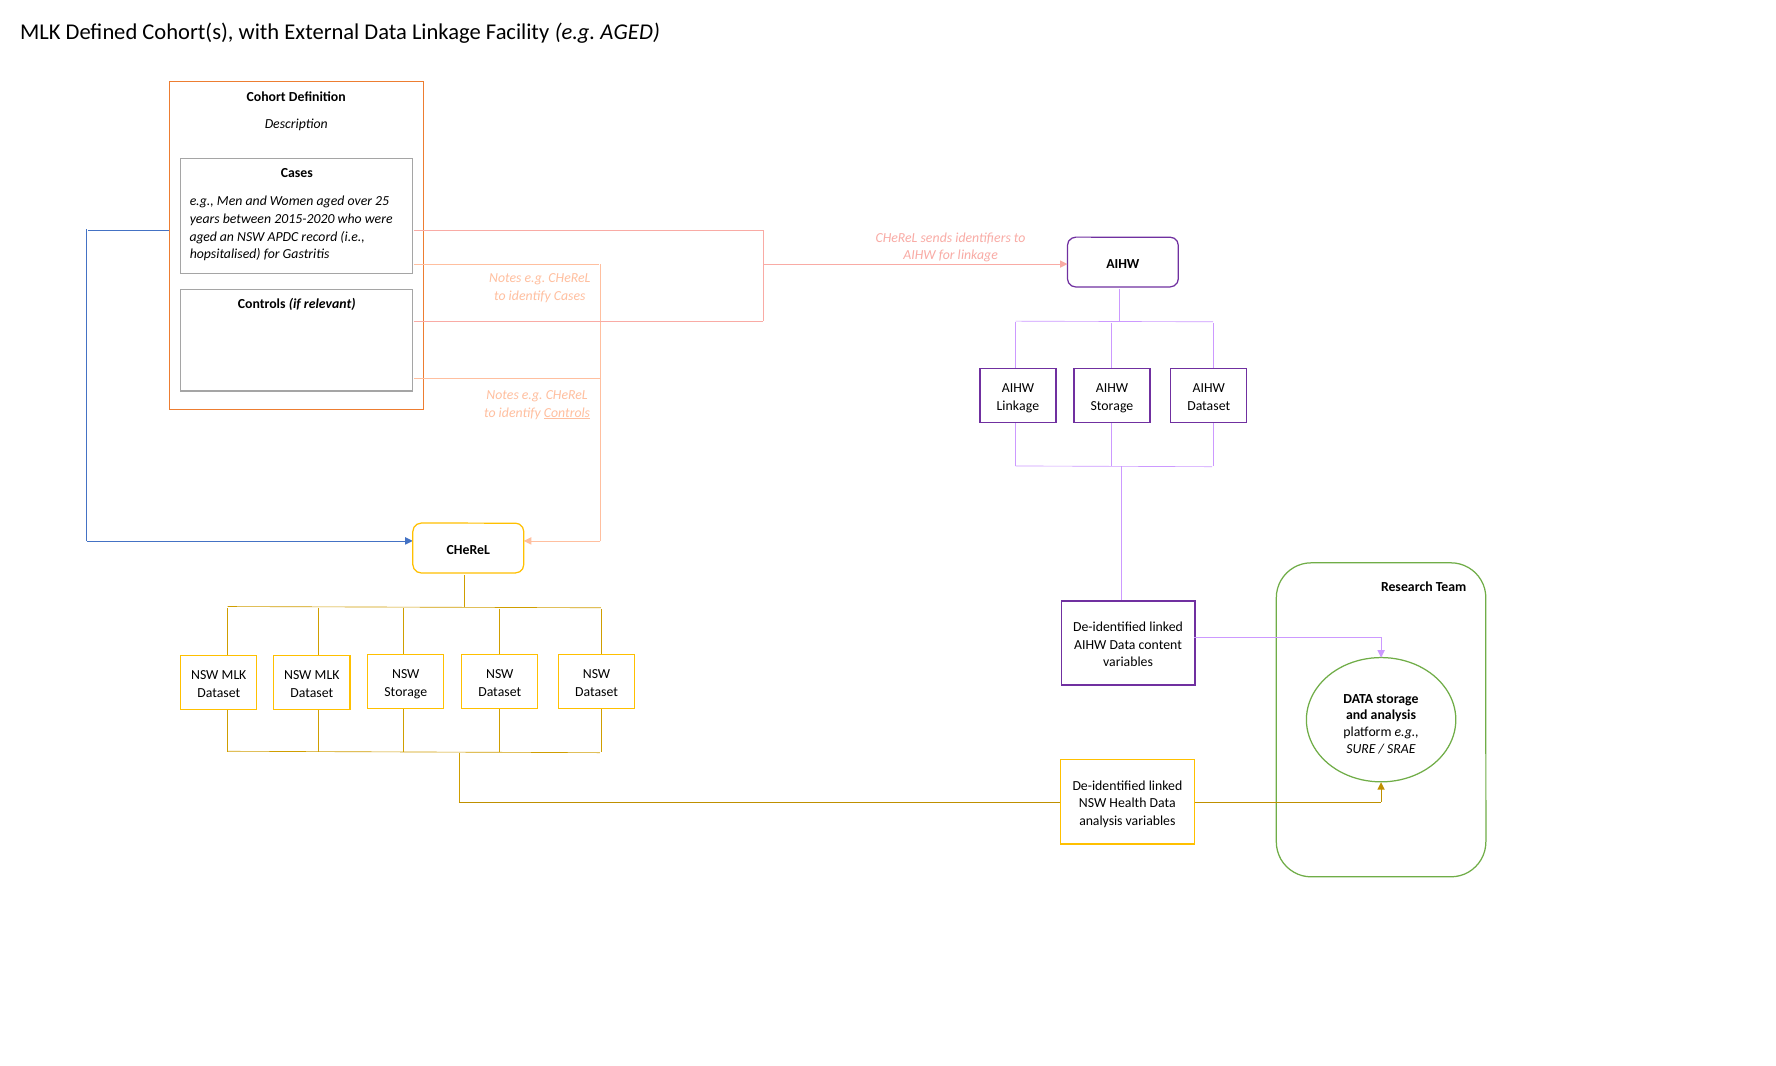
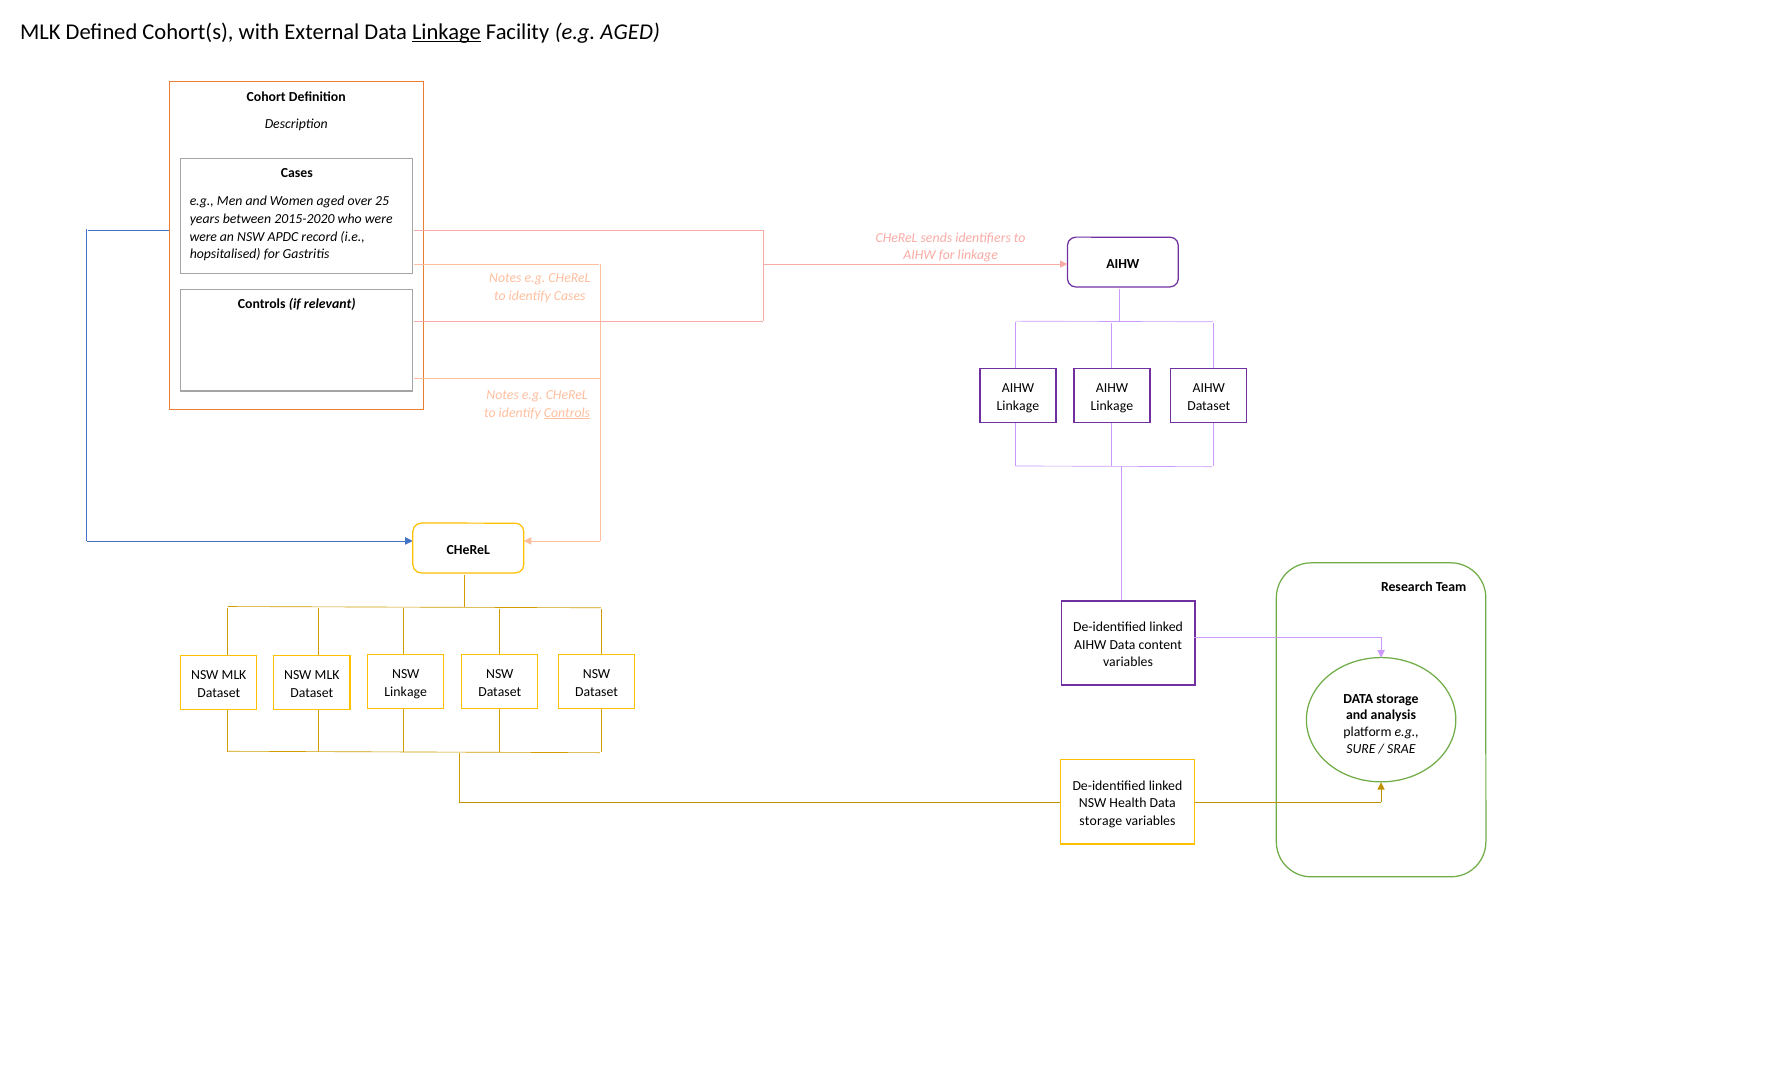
Linkage underline: none -> present (447, 32)
aged: aged -> were (203, 236)
Storage: Storage -> Linkage (1112, 406)
Storage: Storage -> Linkage (406, 692)
analysis: analysis -> storage (1101, 821)
